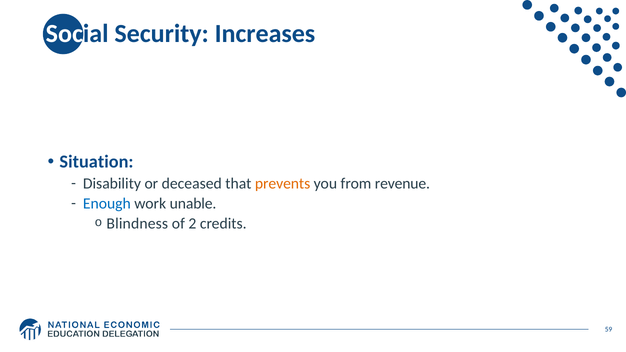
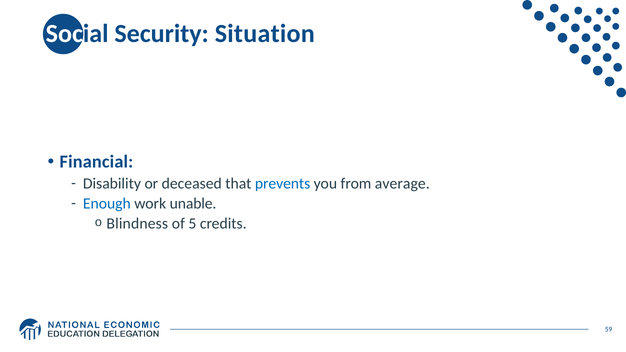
Increases: Increases -> Situation (265, 34)
Situation: Situation -> Financial (96, 162)
prevents colour: orange -> blue (283, 184)
revenue: revenue -> average (402, 184)
2: 2 -> 5 (192, 224)
